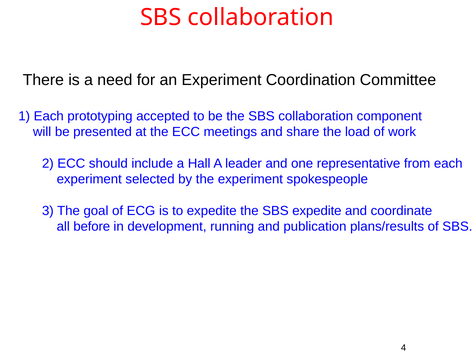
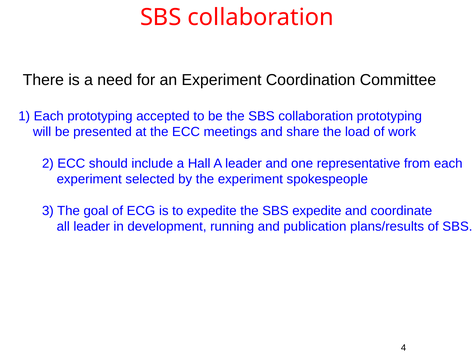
collaboration component: component -> prototyping (389, 116)
all before: before -> leader (92, 227)
